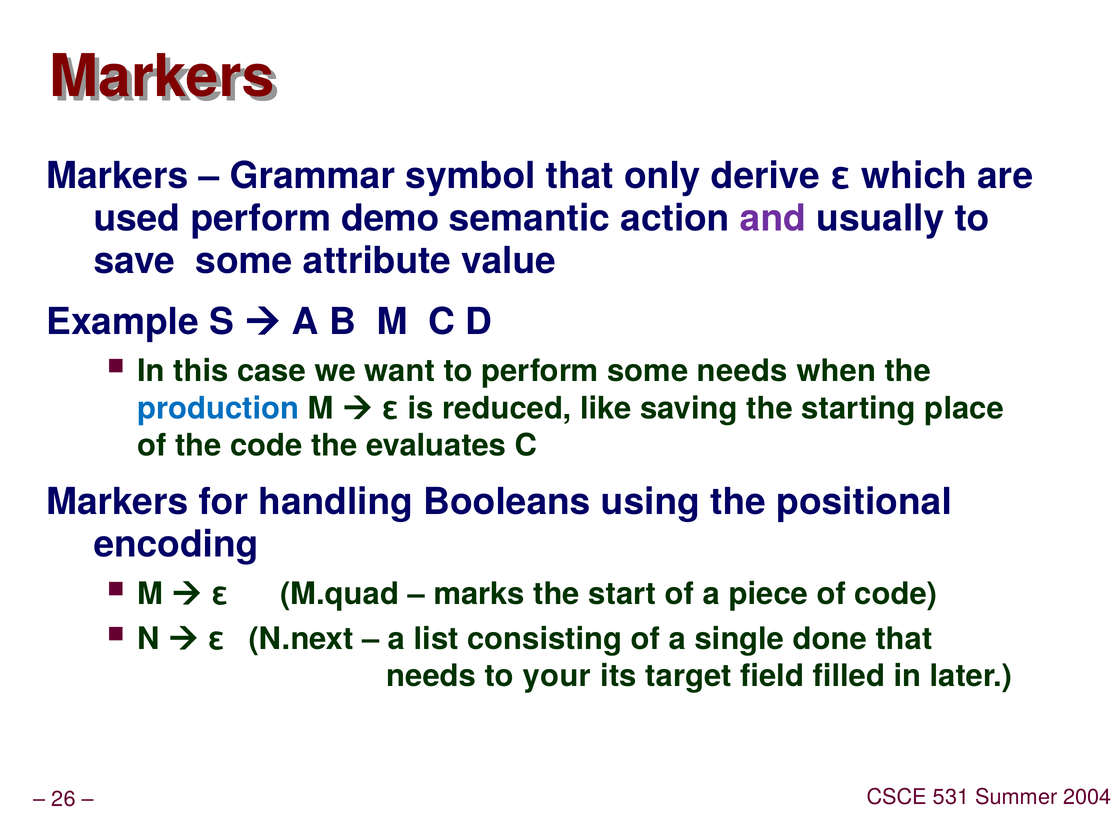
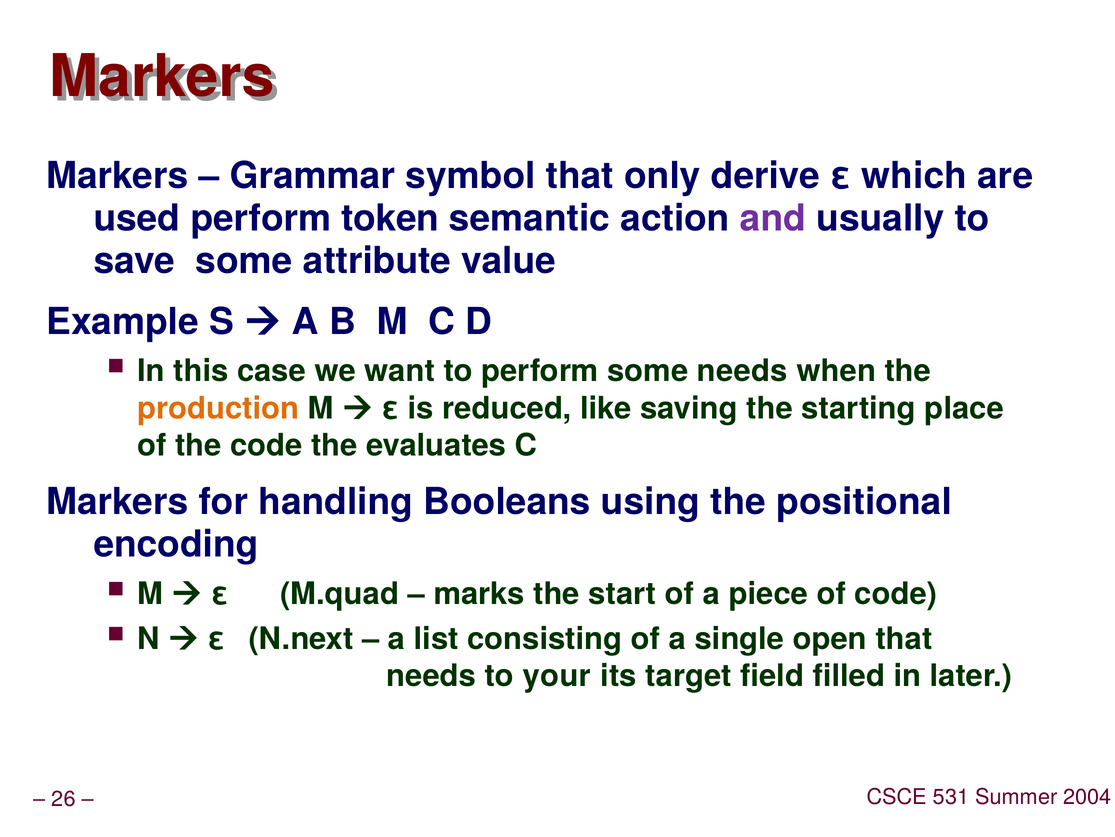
demo: demo -> token (390, 218)
production colour: blue -> orange (218, 408)
done: done -> open (830, 638)
